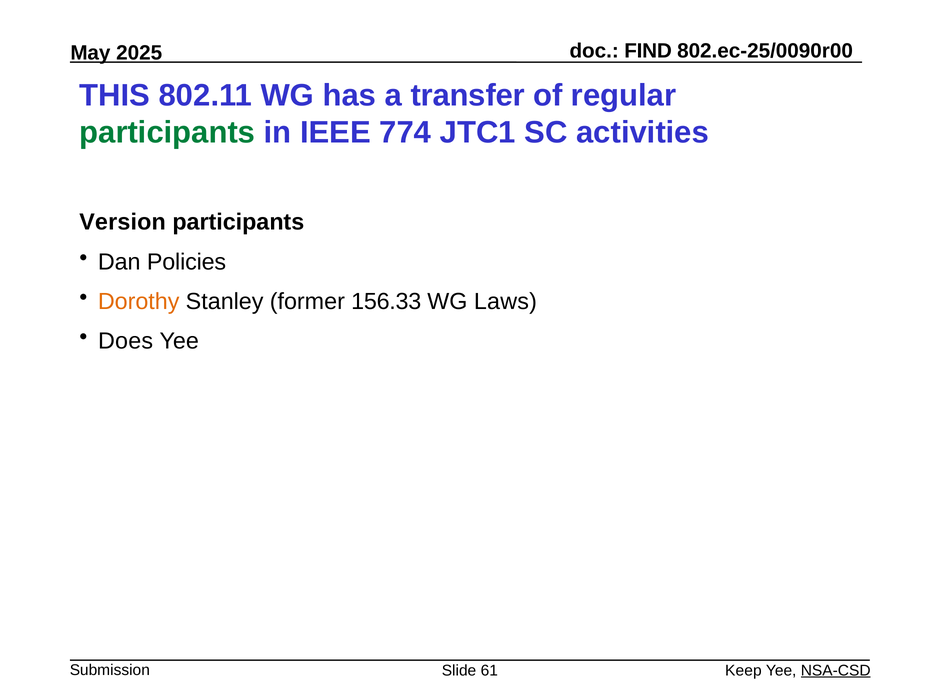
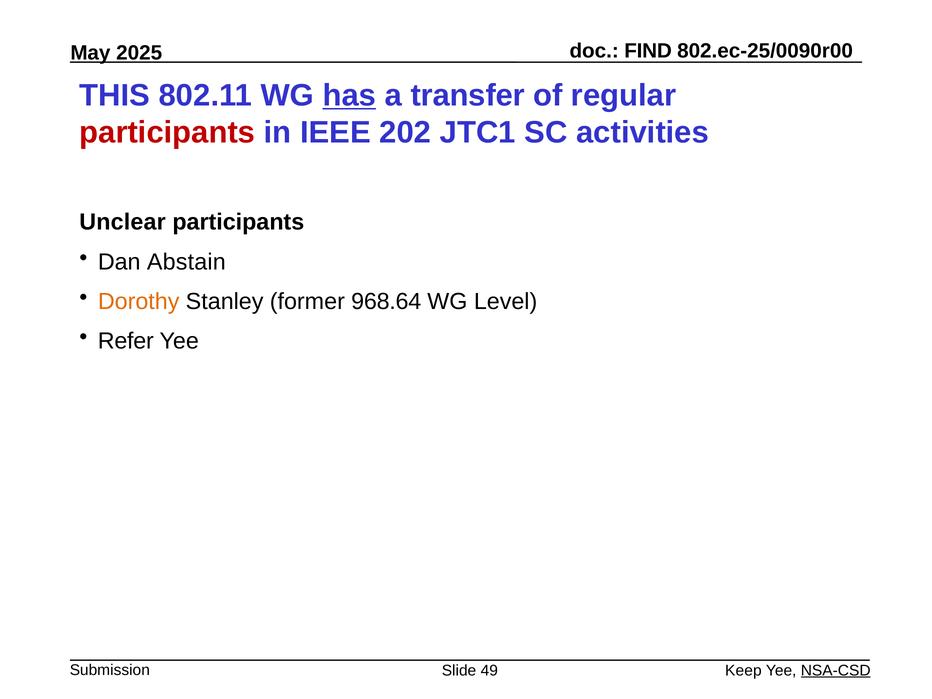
has underline: none -> present (349, 95)
participants colour: green -> red (167, 133)
774: 774 -> 202 (405, 133)
Version: Version -> Unclear (123, 222)
Policies: Policies -> Abstain (186, 262)
156.33: 156.33 -> 968.64 (386, 301)
Laws: Laws -> Level (506, 301)
Does: Does -> Refer (126, 341)
61: 61 -> 49 (489, 670)
